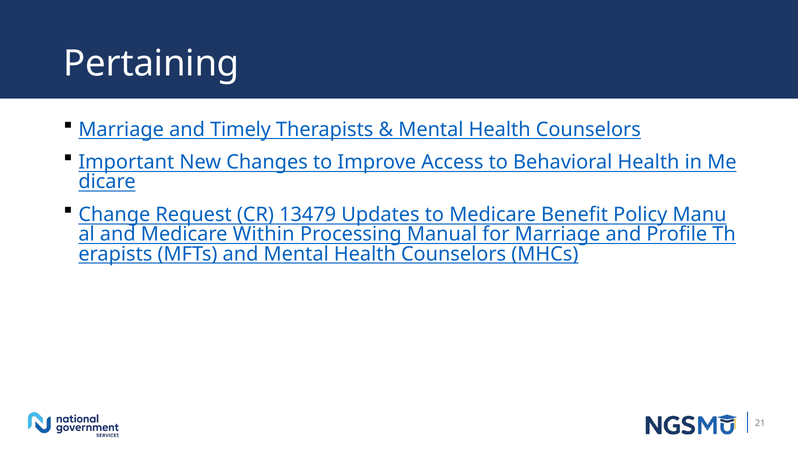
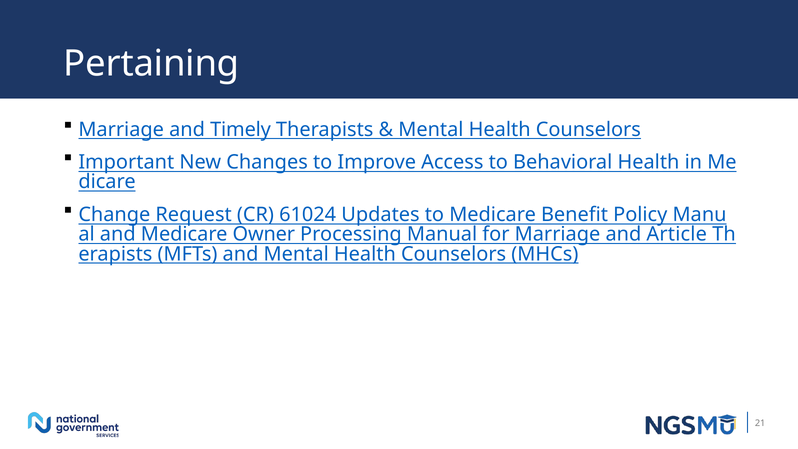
13479: 13479 -> 61024 (308, 215)
Within: Within -> Owner (264, 234)
Profile: Profile -> Article (677, 234)
